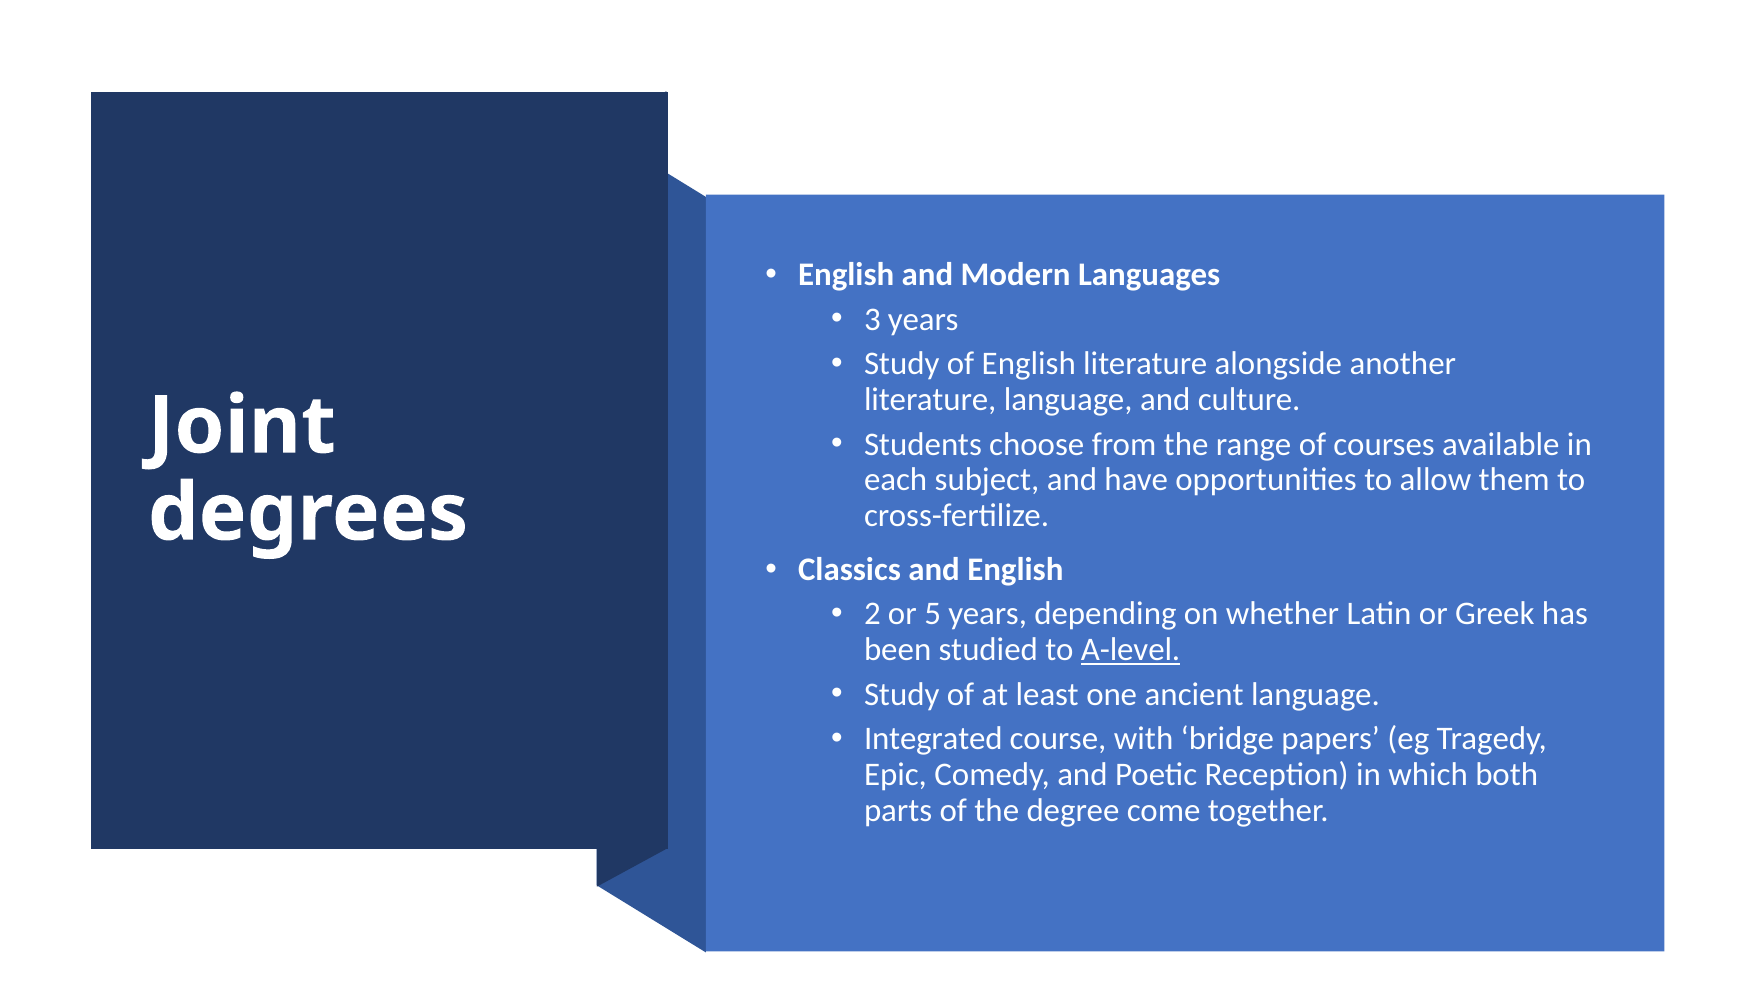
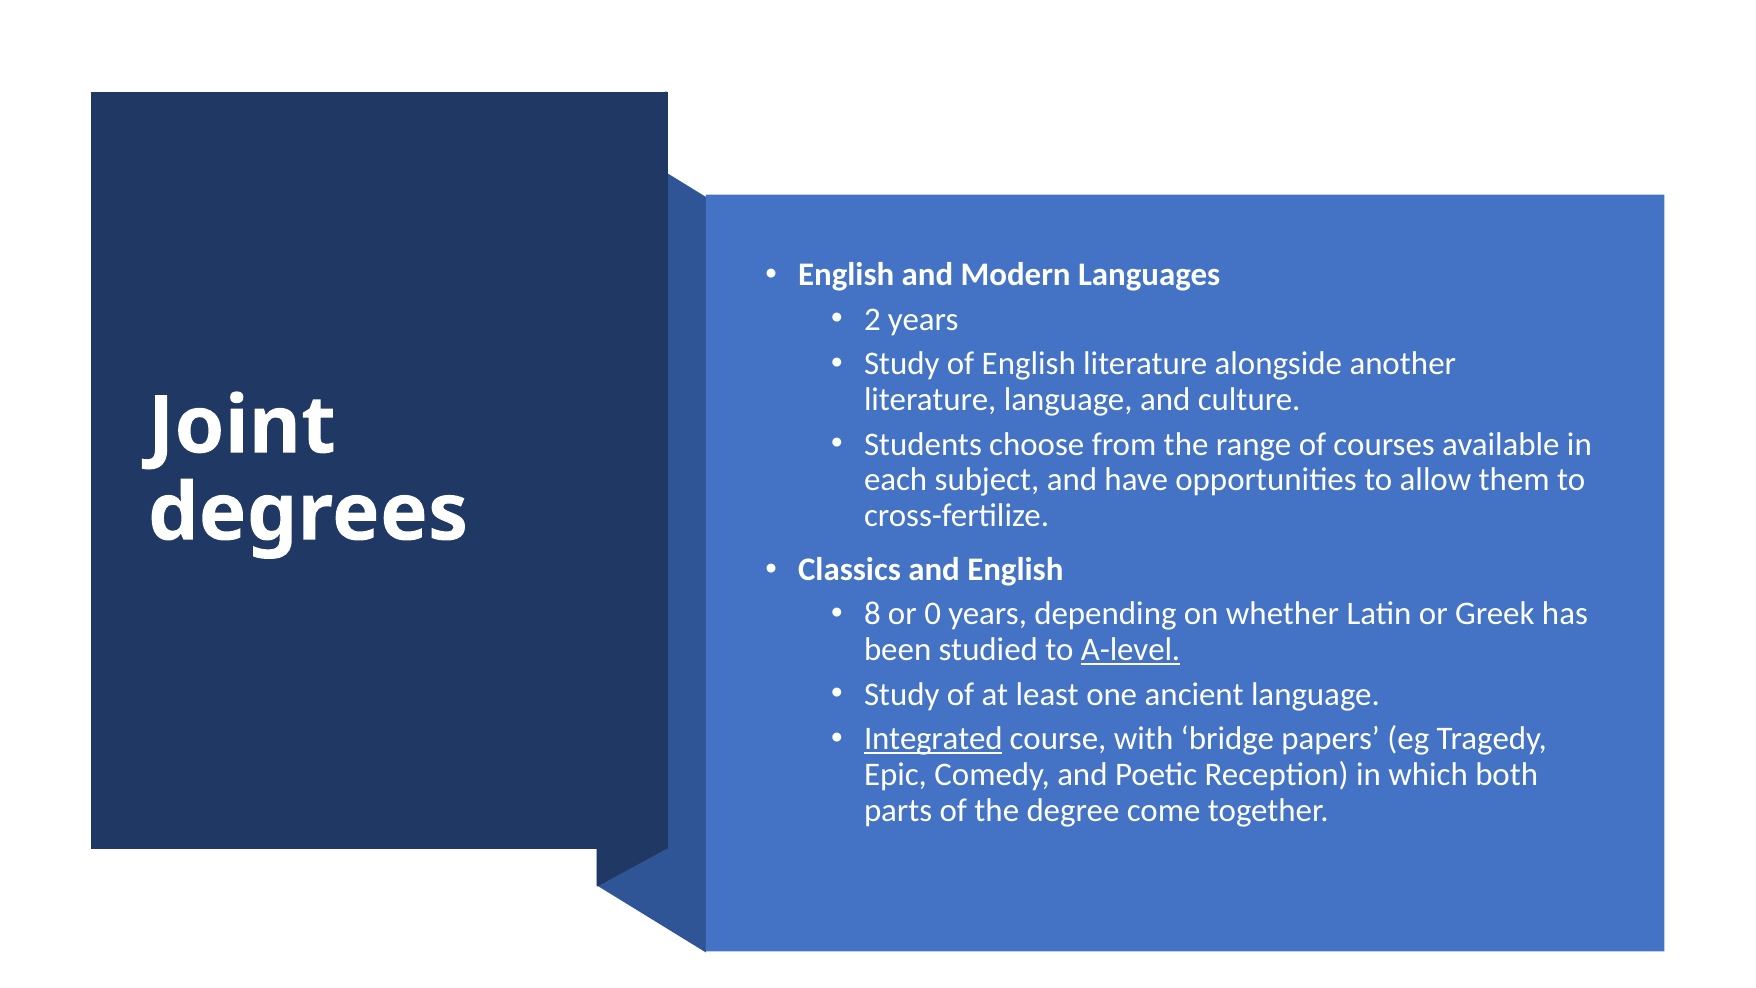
3: 3 -> 2 (872, 319)
2: 2 -> 8 (872, 614)
5: 5 -> 0 (933, 614)
Integrated underline: none -> present (933, 739)
